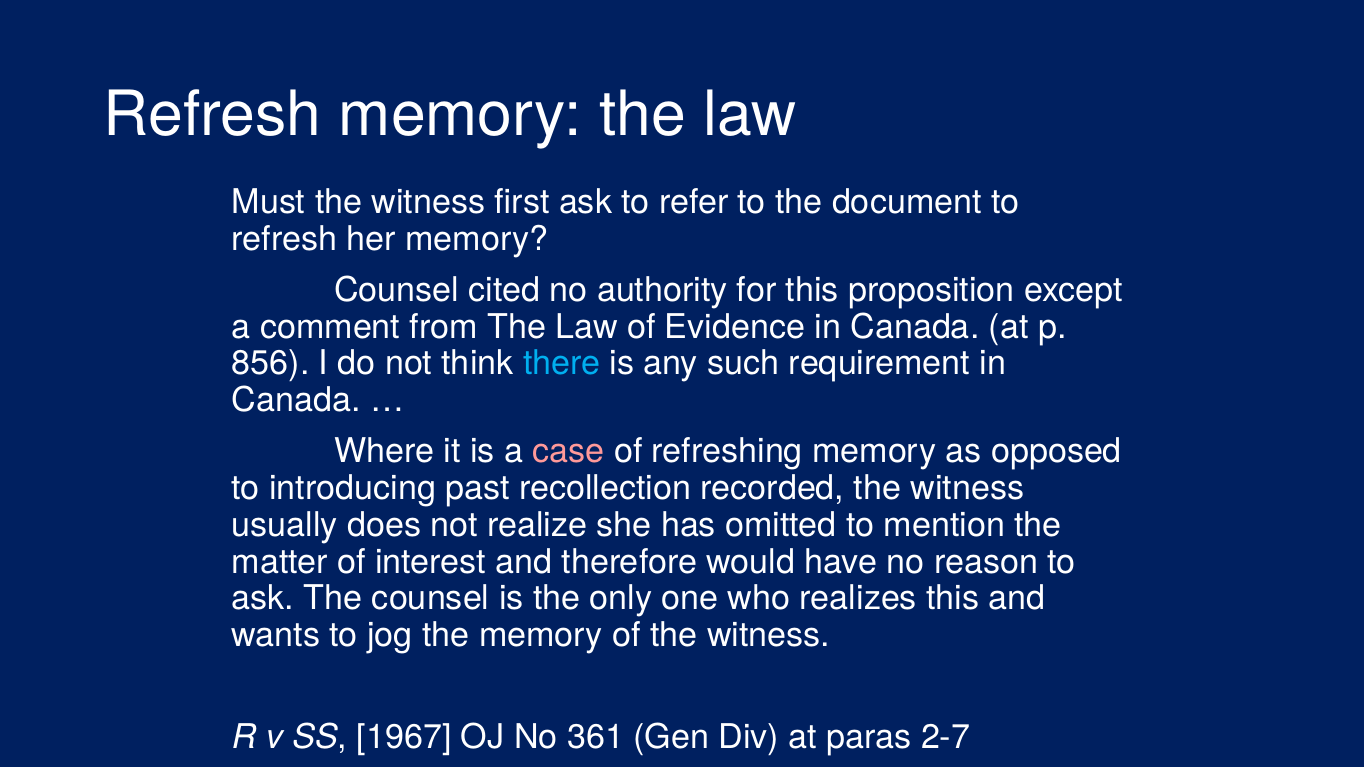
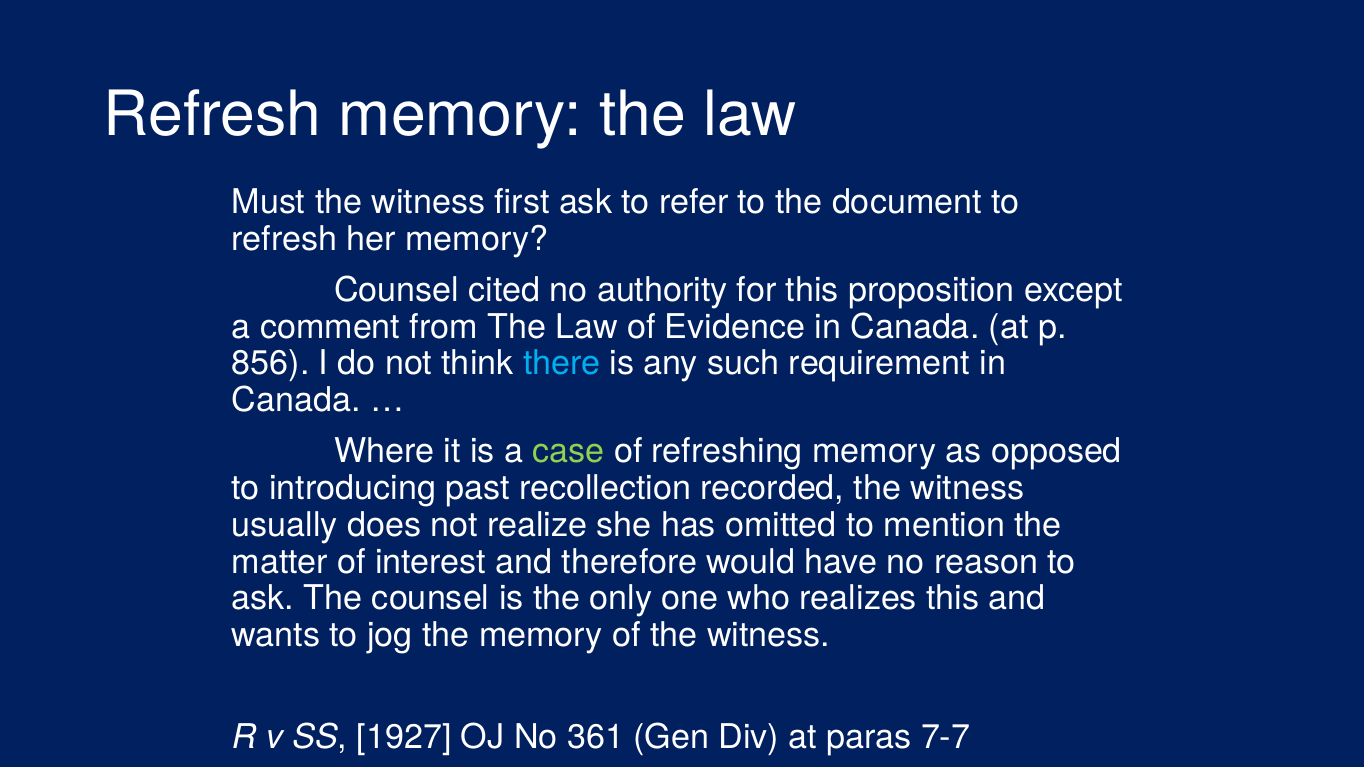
case colour: pink -> light green (569, 452)
1967: 1967 -> 1927 (404, 738)
2-7: 2-7 -> 7-7 (946, 738)
